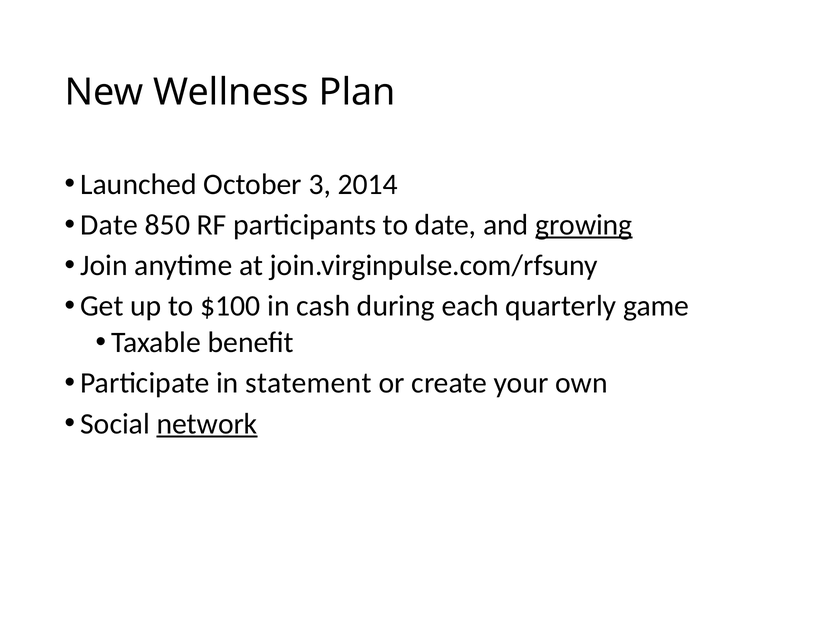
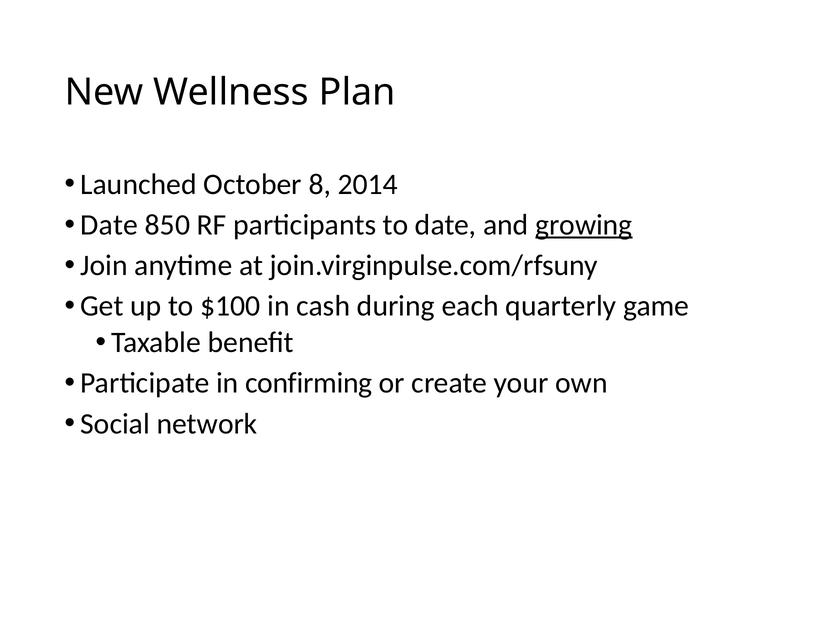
3: 3 -> 8 (320, 184)
statement: statement -> confirming (309, 383)
network underline: present -> none (207, 424)
